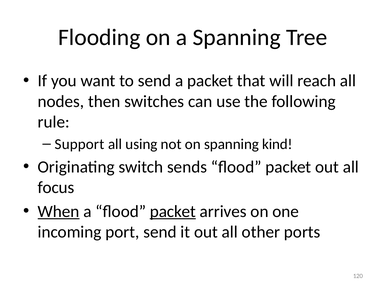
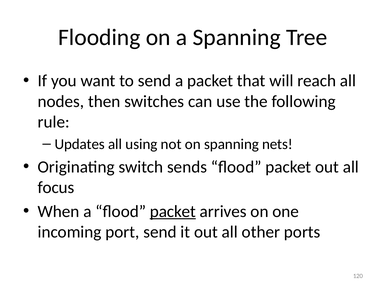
Support: Support -> Updates (80, 144)
kind: kind -> nets (277, 144)
When underline: present -> none (59, 212)
